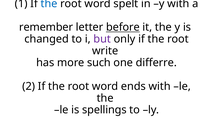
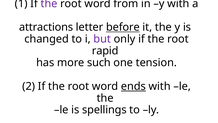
the colour: blue -> purple (49, 4)
spelt: spelt -> from (126, 4)
remember: remember -> attractions (46, 27)
write: write -> rapid (105, 51)
differre: differre -> tension (156, 62)
ends underline: none -> present (133, 86)
